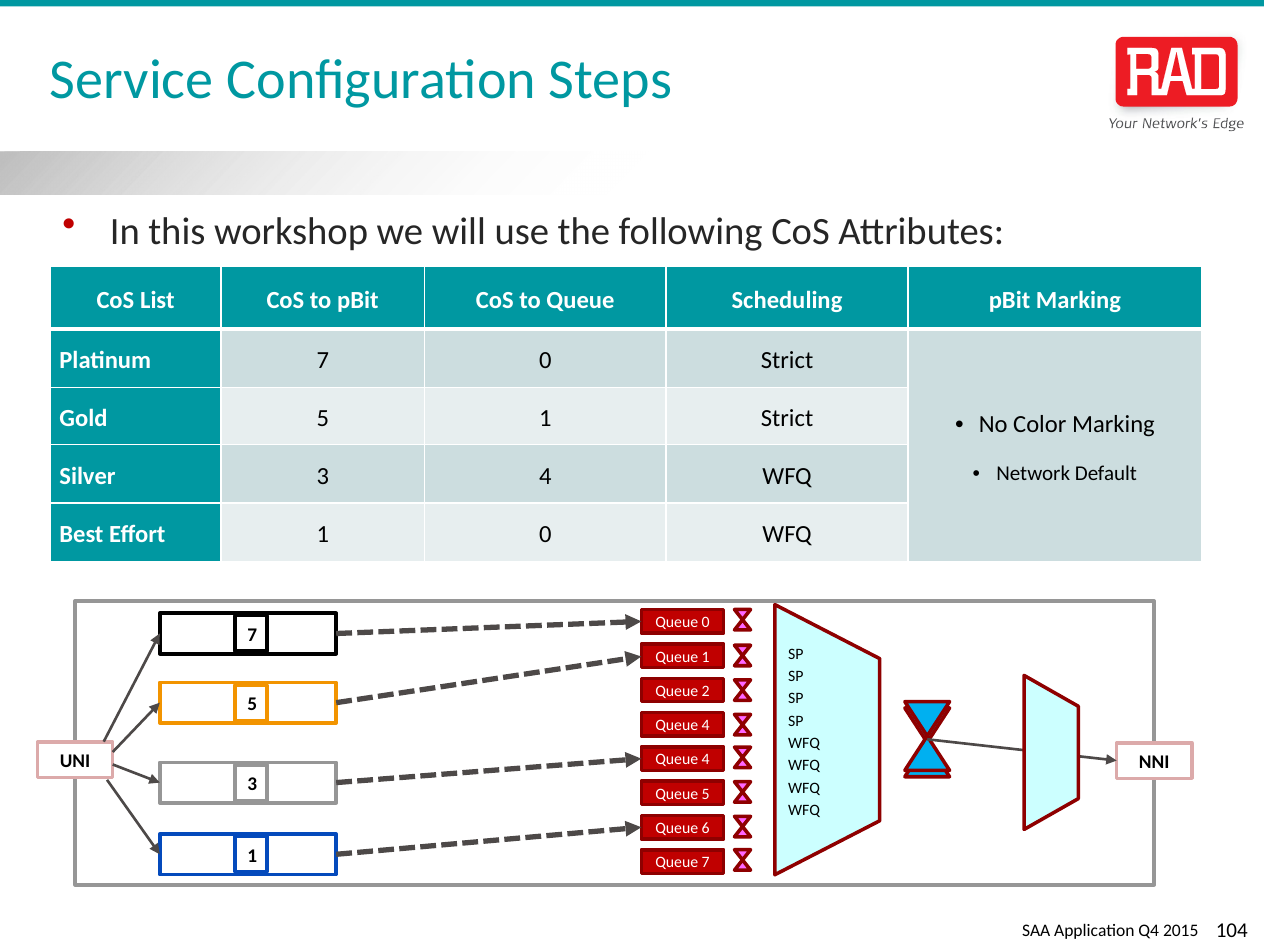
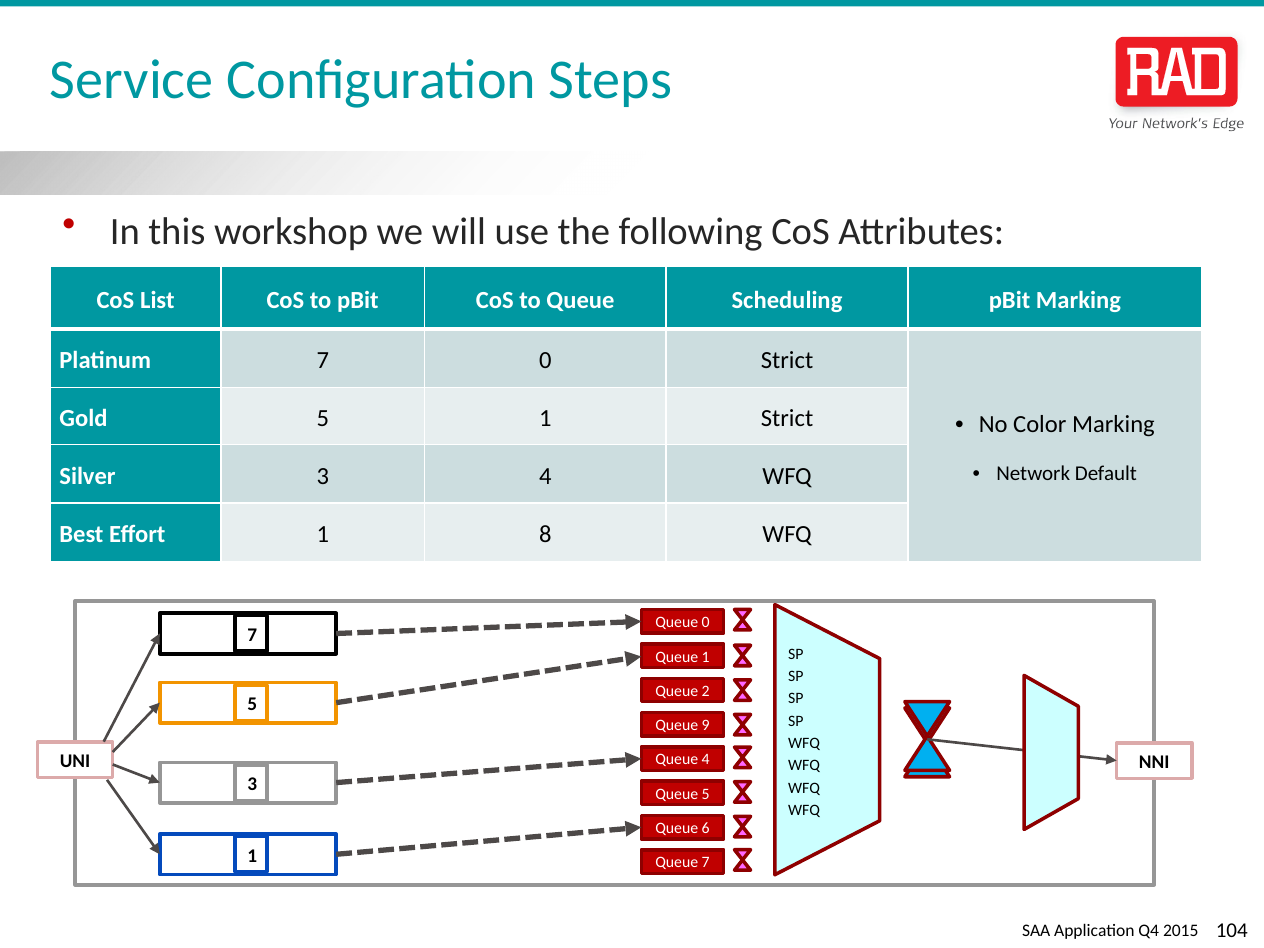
1 0: 0 -> 8 (545, 535)
4: 4 -> 9 (706, 725)
